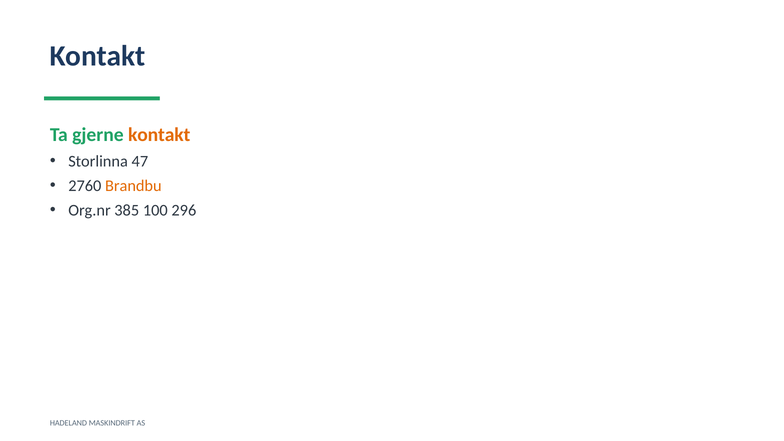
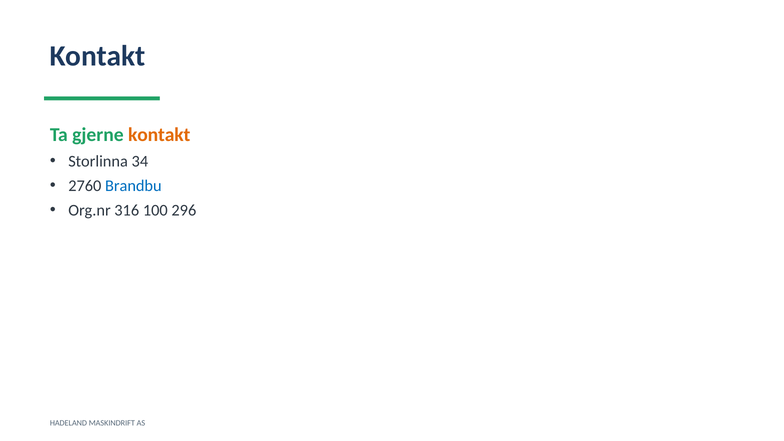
47: 47 -> 34 (140, 161)
Brandbu colour: orange -> blue (133, 186)
385: 385 -> 316 (127, 210)
